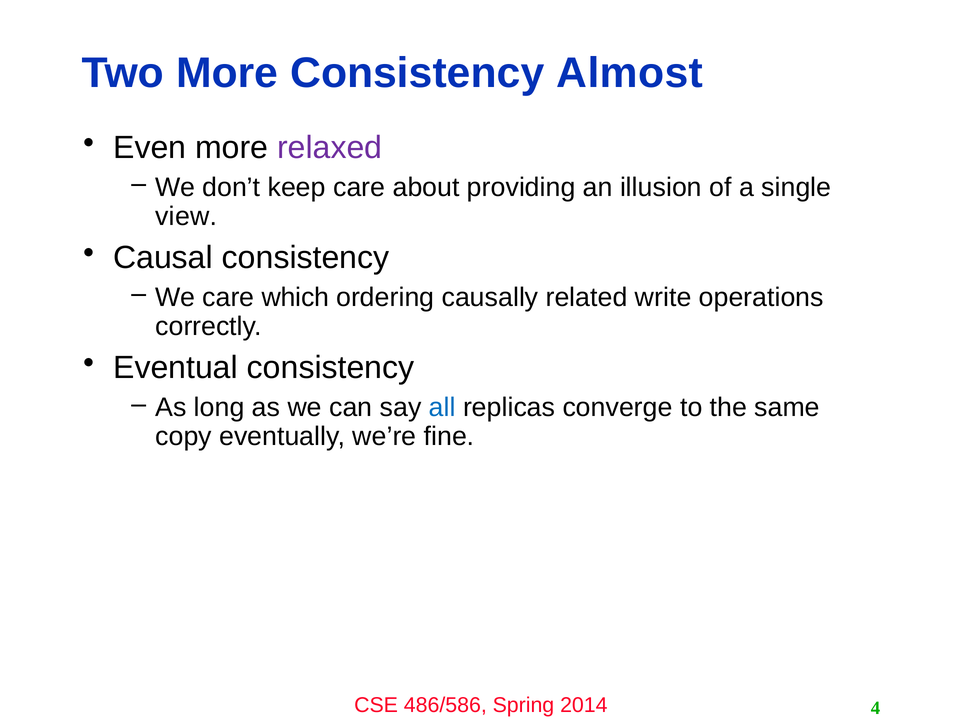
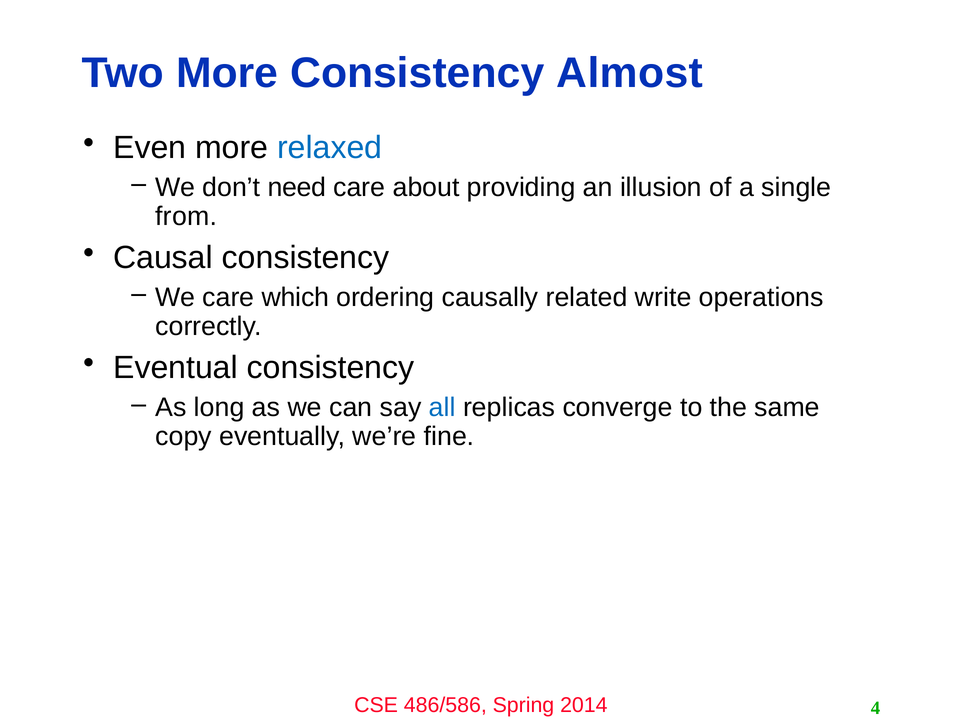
relaxed colour: purple -> blue (330, 148)
keep: keep -> need (297, 187)
view: view -> from (186, 216)
